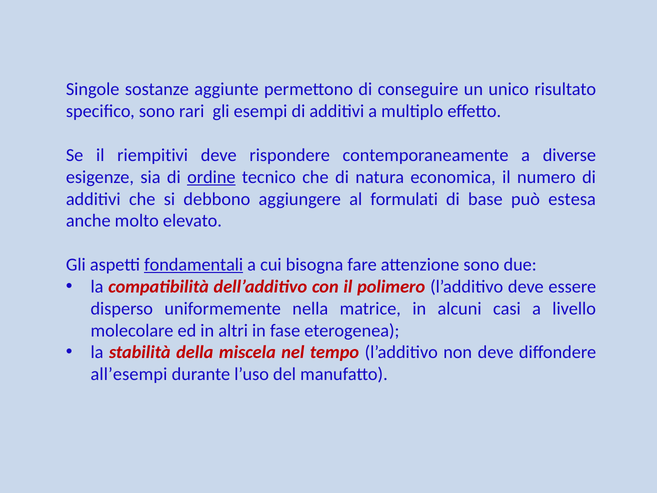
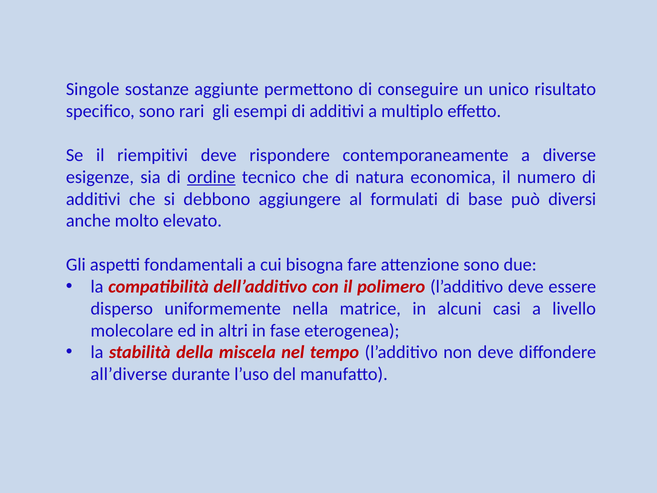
estesa: estesa -> diversi (572, 199)
fondamentali underline: present -> none (194, 265)
all’esempi: all’esempi -> all’diverse (129, 374)
